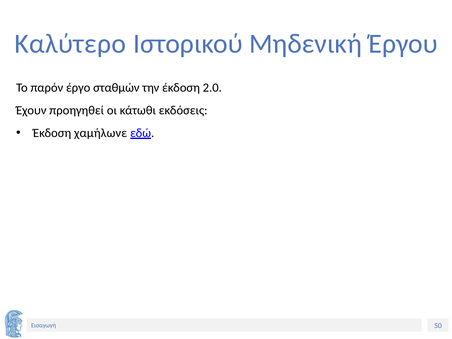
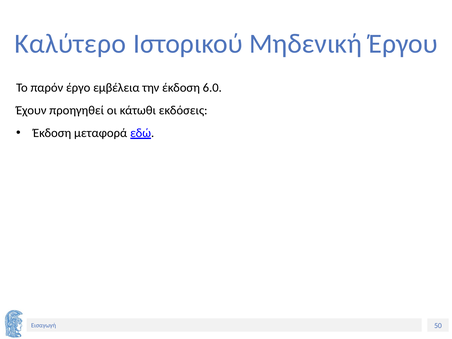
σταθμών: σταθμών -> εμβέλεια (116, 88)
2.0: 2.0 -> 6.0 (212, 88)
χαμήλωνε: χαμήλωνε -> μεταφορά (101, 133)
